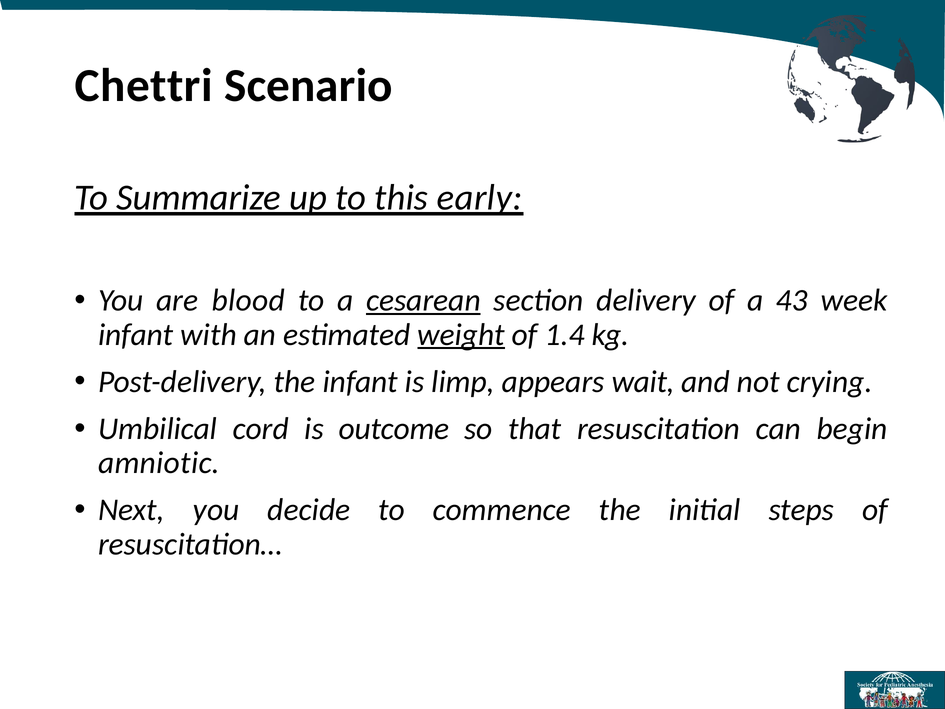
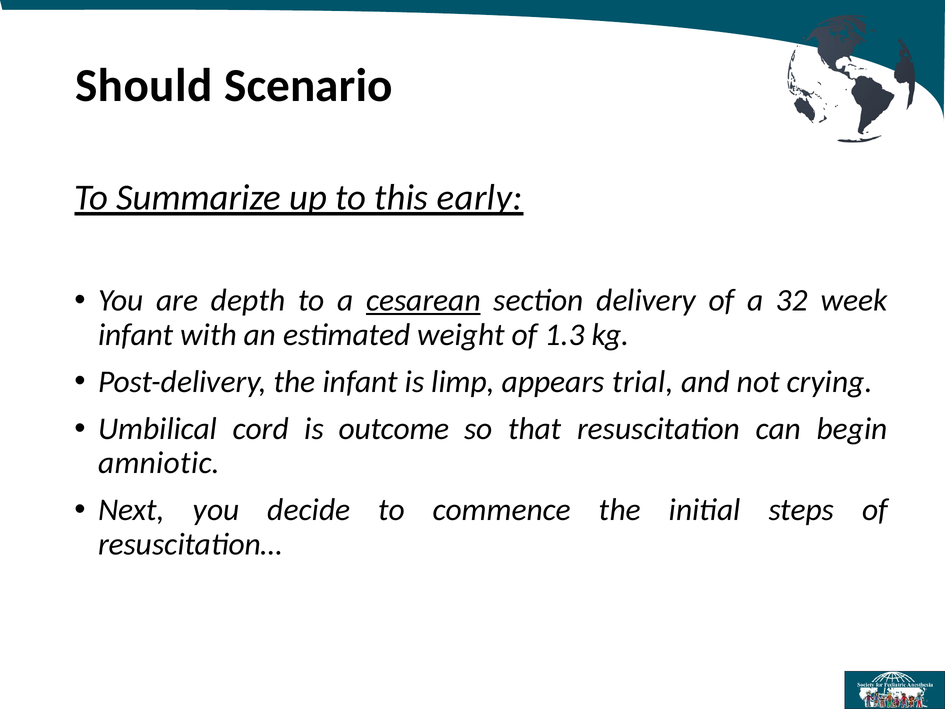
Chettri: Chettri -> Should (144, 85)
blood: blood -> depth (248, 300)
43: 43 -> 32 (792, 300)
weight underline: present -> none (461, 334)
1.4: 1.4 -> 1.3 (565, 334)
wait: wait -> trial (643, 382)
